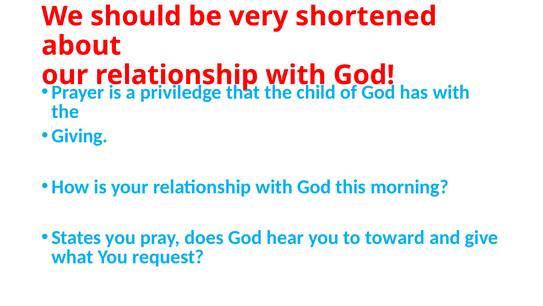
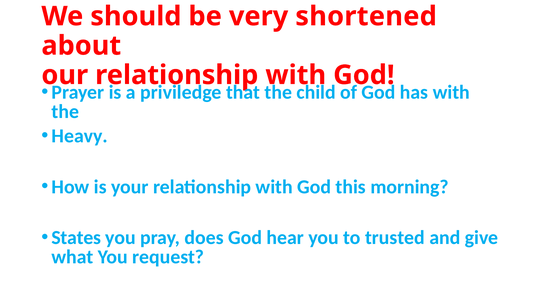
Giving: Giving -> Heavy (80, 136)
toward: toward -> trusted (395, 237)
